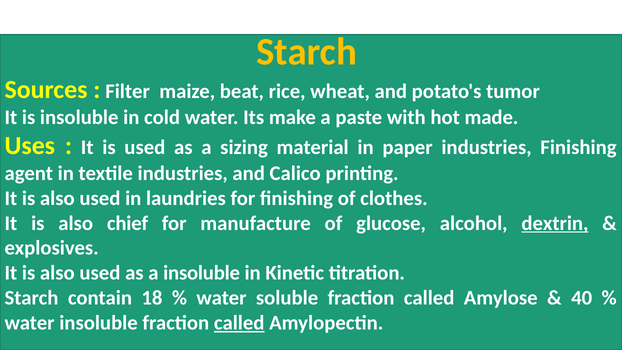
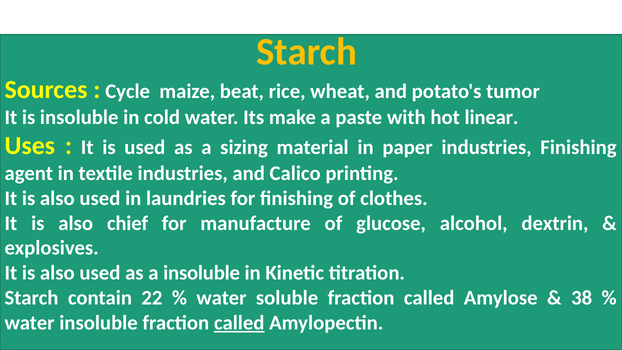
Filter: Filter -> Cycle (128, 91)
made: made -> linear (492, 117)
dextrin underline: present -> none (555, 223)
18: 18 -> 22 (152, 298)
40: 40 -> 38 (582, 298)
